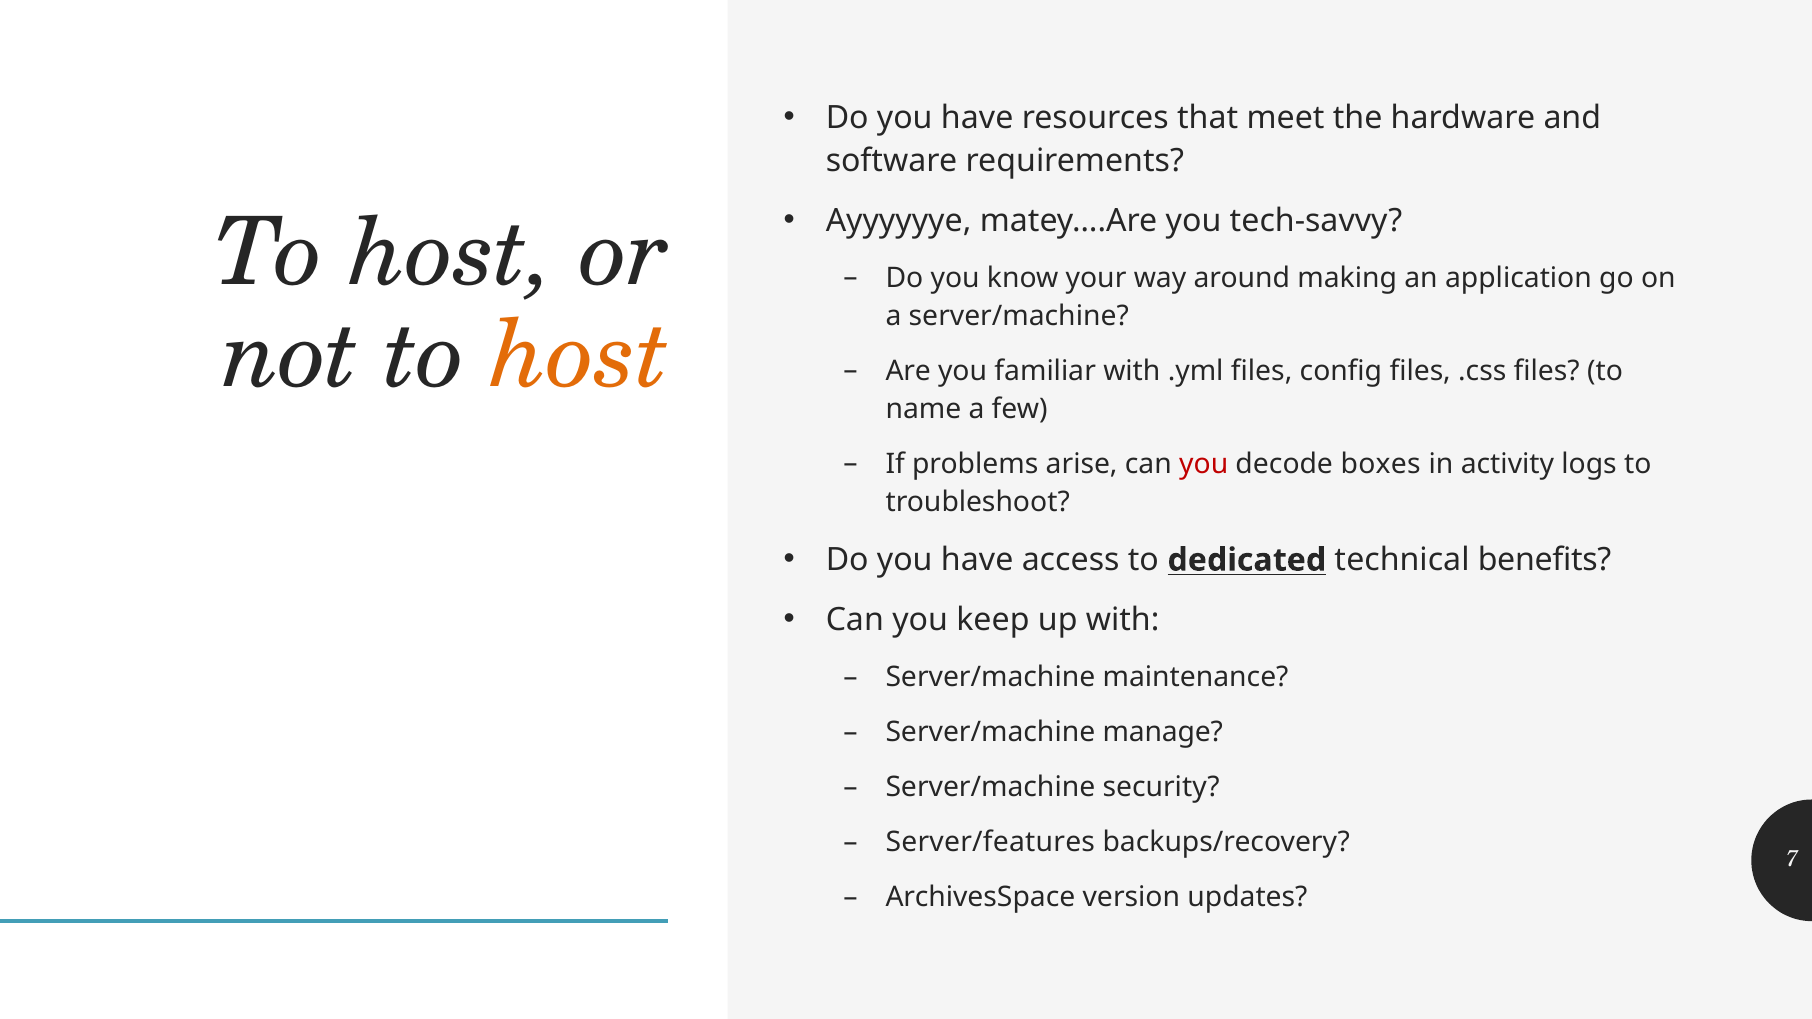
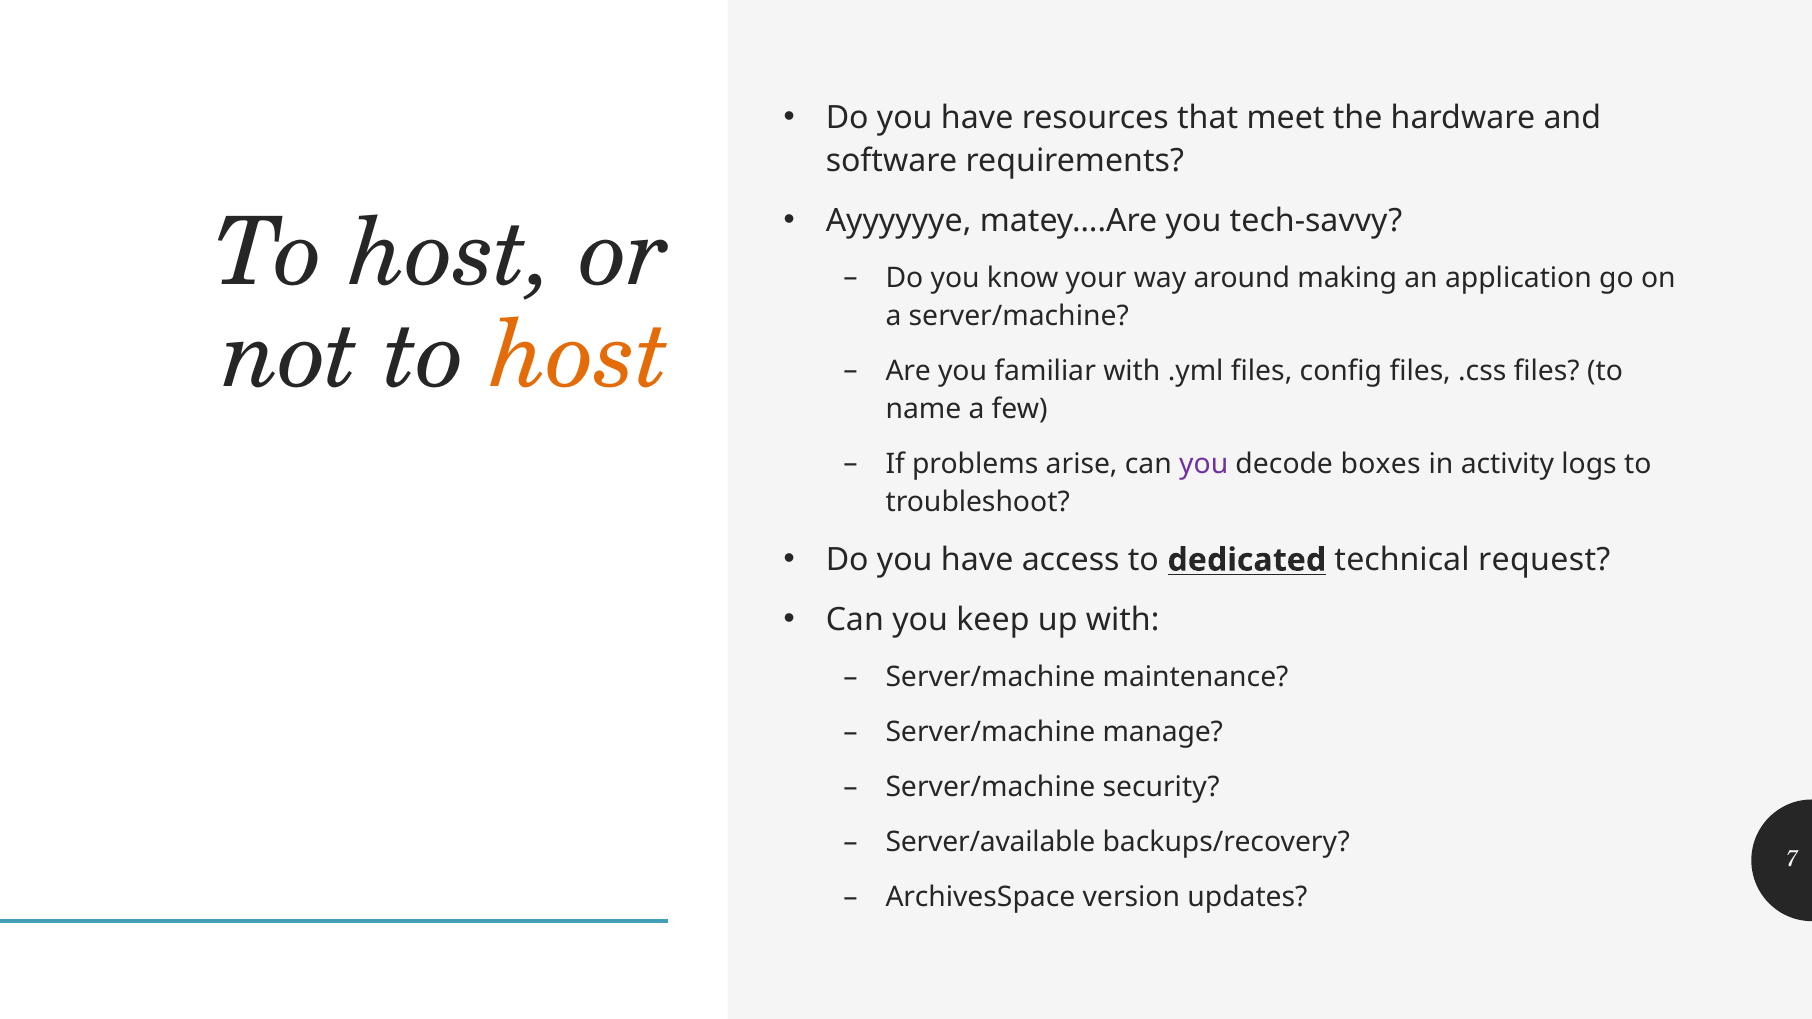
you colour: red -> purple (1204, 464)
benefits: benefits -> request (1544, 560)
Server/features: Server/features -> Server/available (991, 843)
